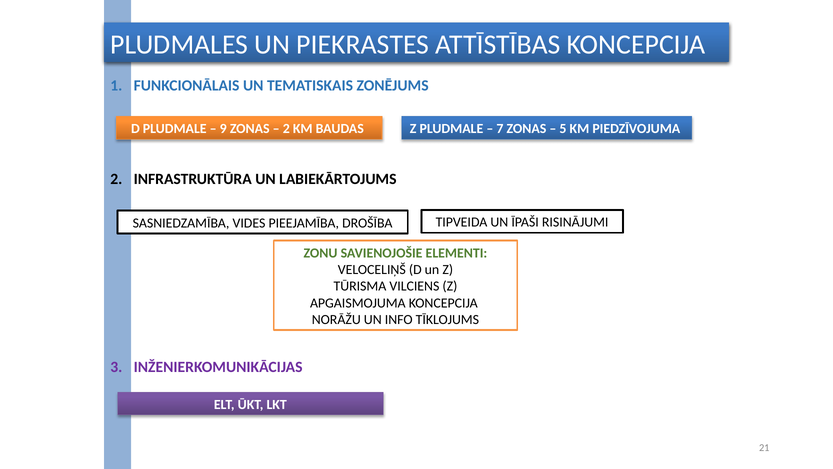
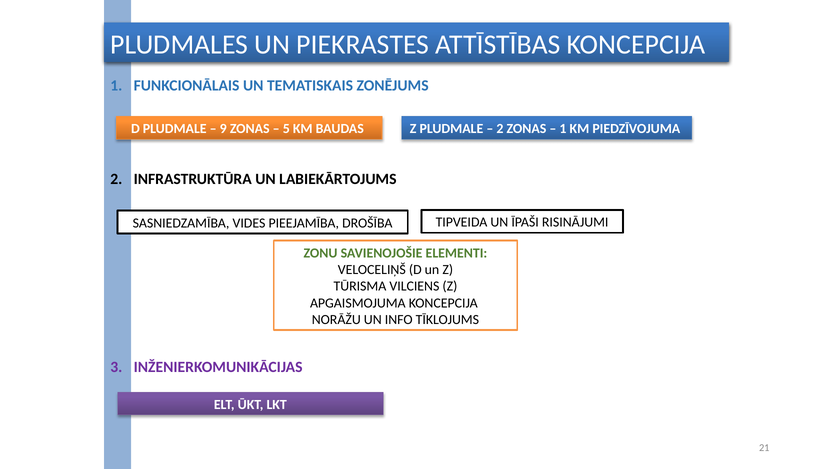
2: 2 -> 5 (286, 129)
7: 7 -> 2 (500, 129)
5: 5 -> 1 (563, 129)
